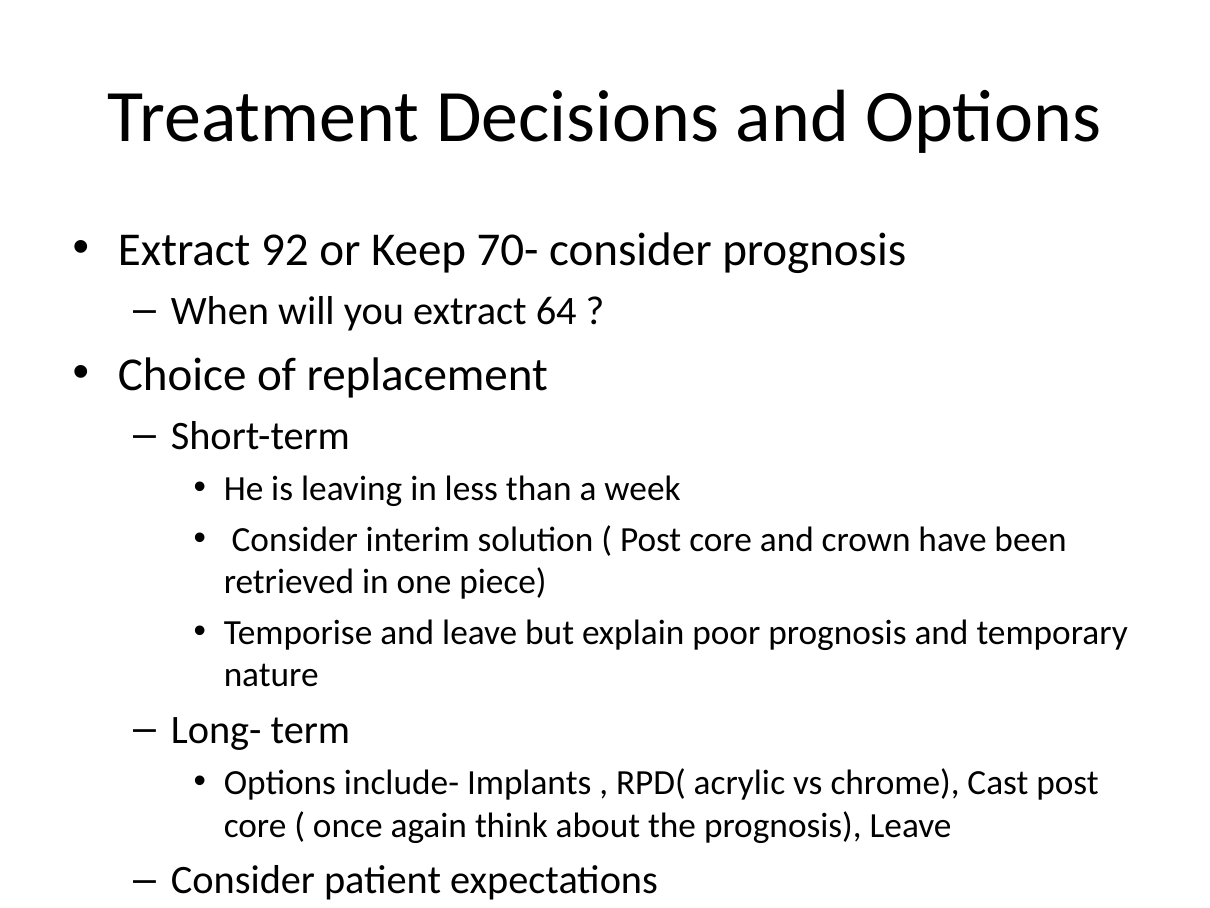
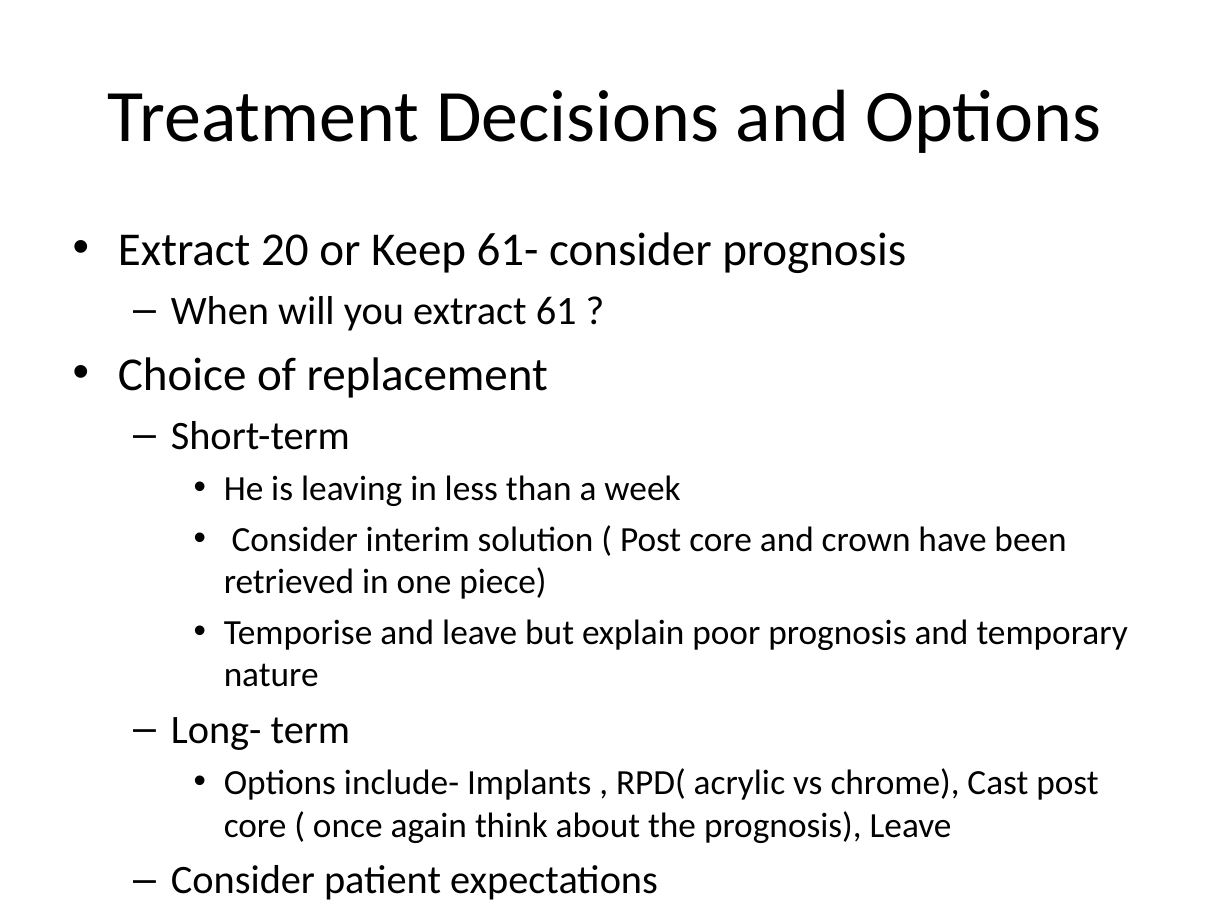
92: 92 -> 20 (285, 249)
70-: 70- -> 61- (508, 249)
64: 64 -> 61 (556, 311)
